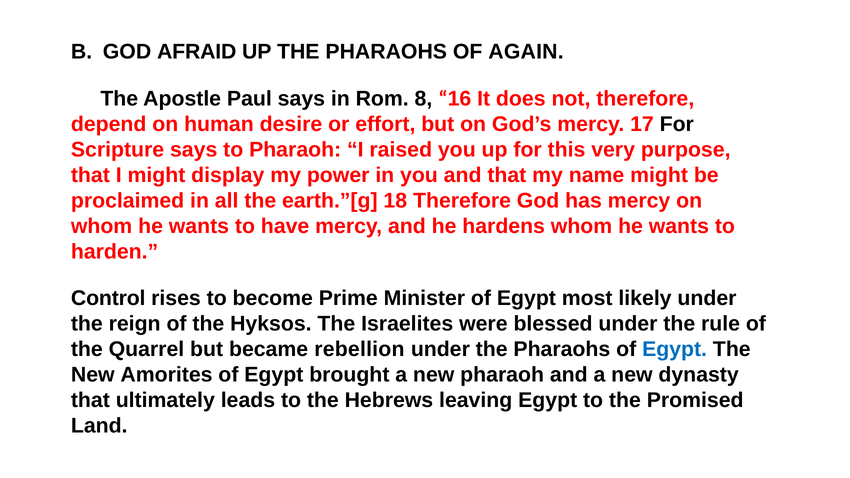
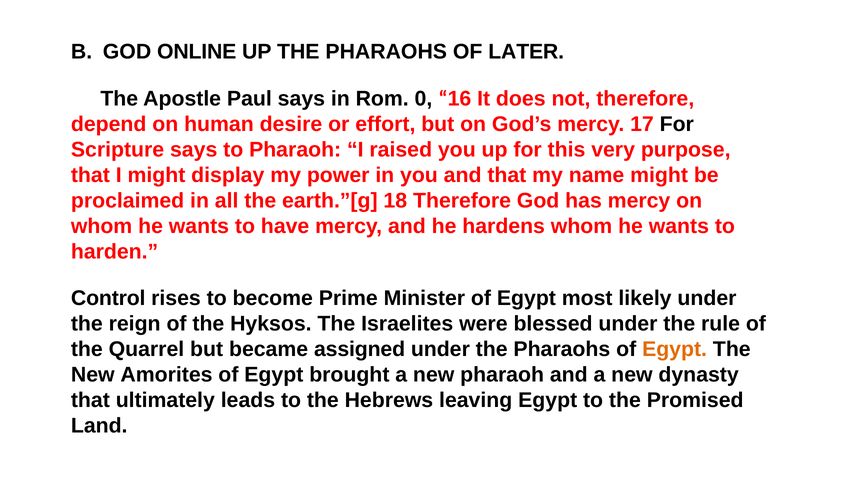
AFRAID: AFRAID -> ONLINE (197, 52)
AGAIN: AGAIN -> LATER (526, 52)
8: 8 -> 0 (423, 99)
rebellion: rebellion -> assigned (360, 349)
Egypt colour: blue -> orange (675, 349)
